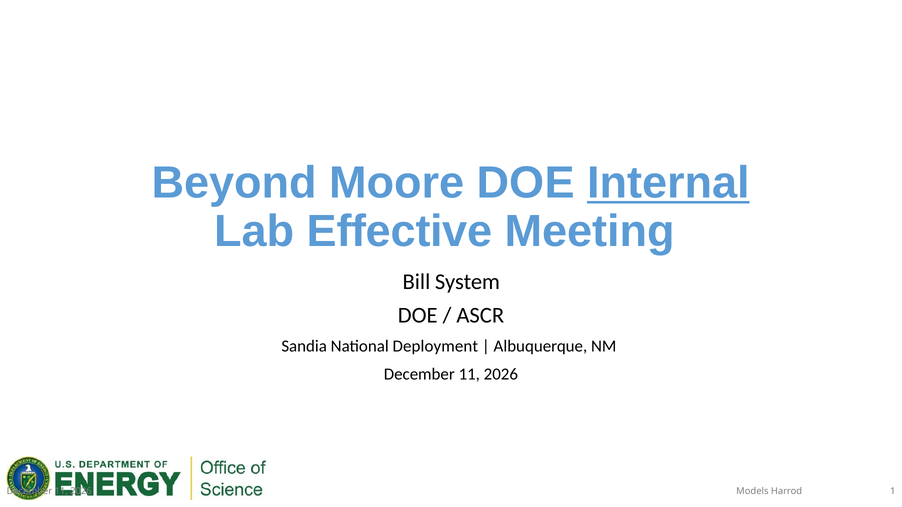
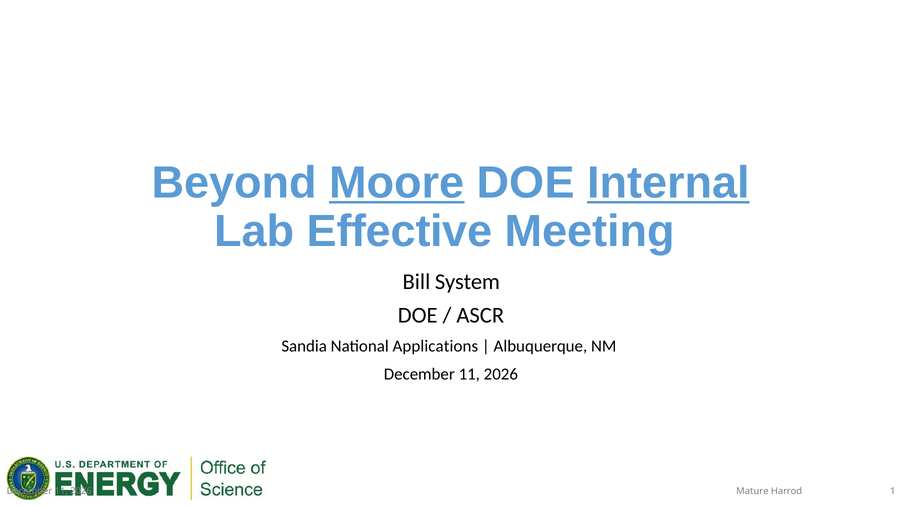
Moore underline: none -> present (397, 183)
Deployment: Deployment -> Applications (435, 346)
Models: Models -> Mature (752, 492)
